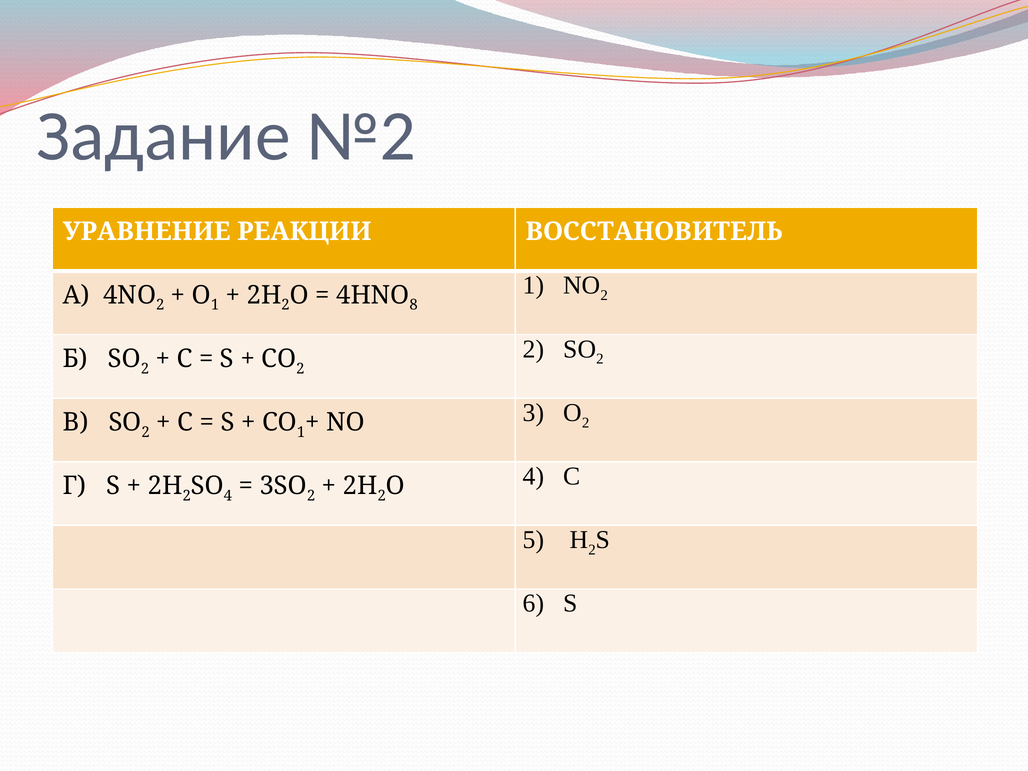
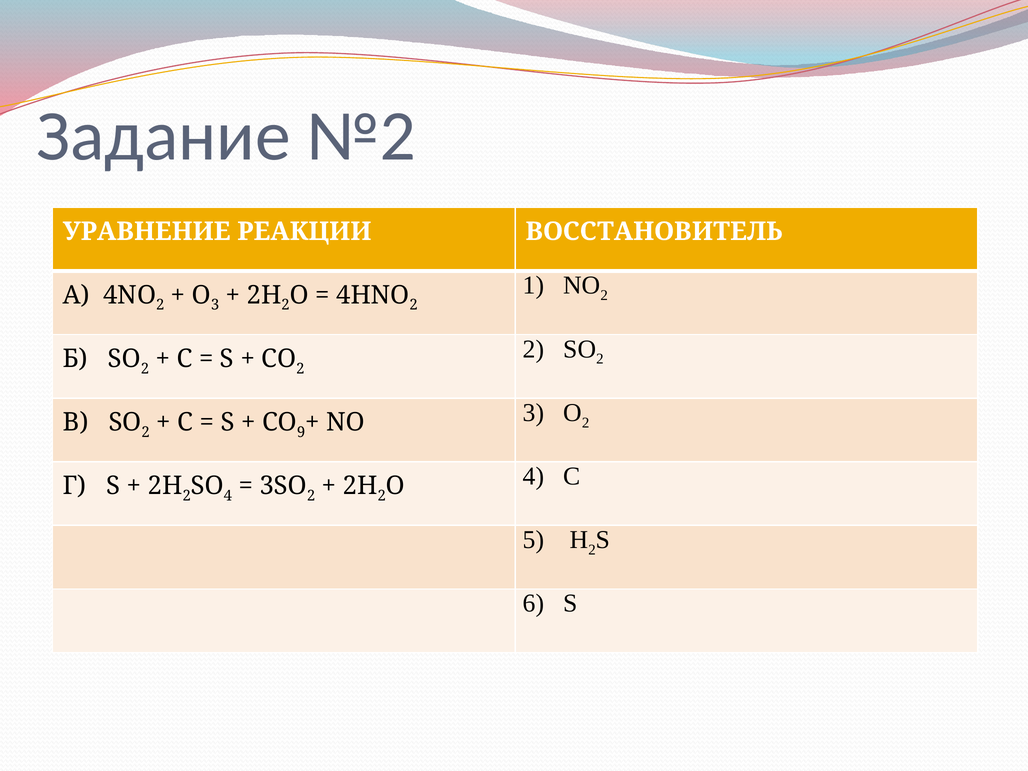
1: 1 -> 3 (215, 305)
8: 8 -> 2 (414, 305)
1: 1 -> 9 (301, 432)
